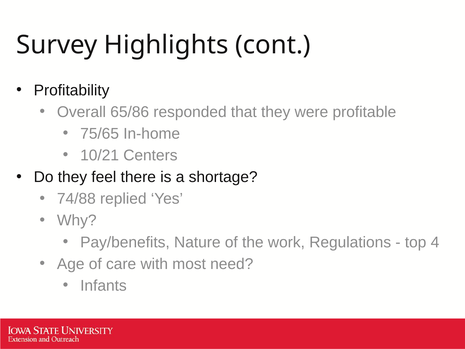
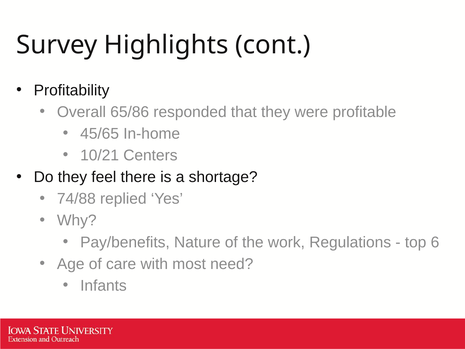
75/65: 75/65 -> 45/65 (100, 134)
4: 4 -> 6 (435, 242)
